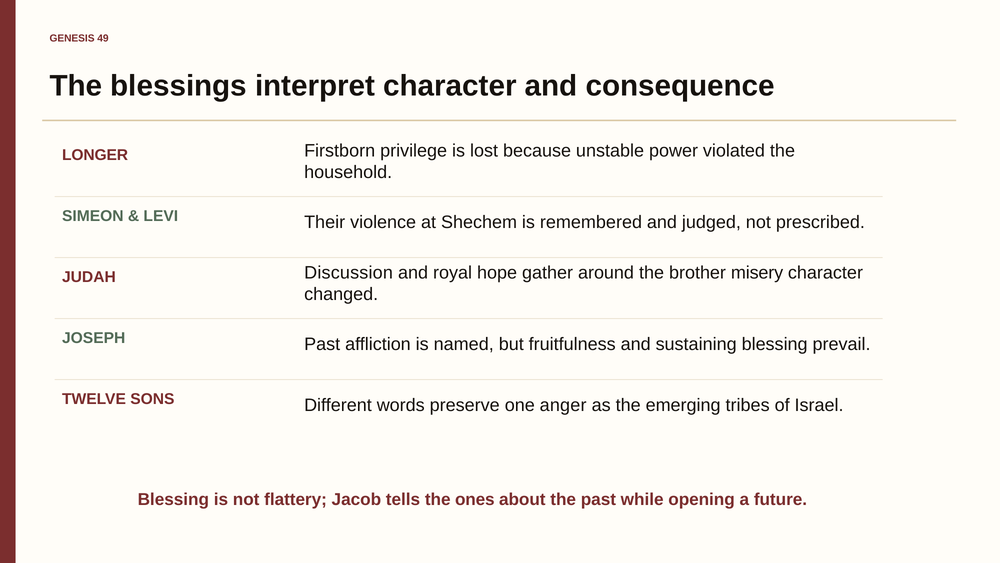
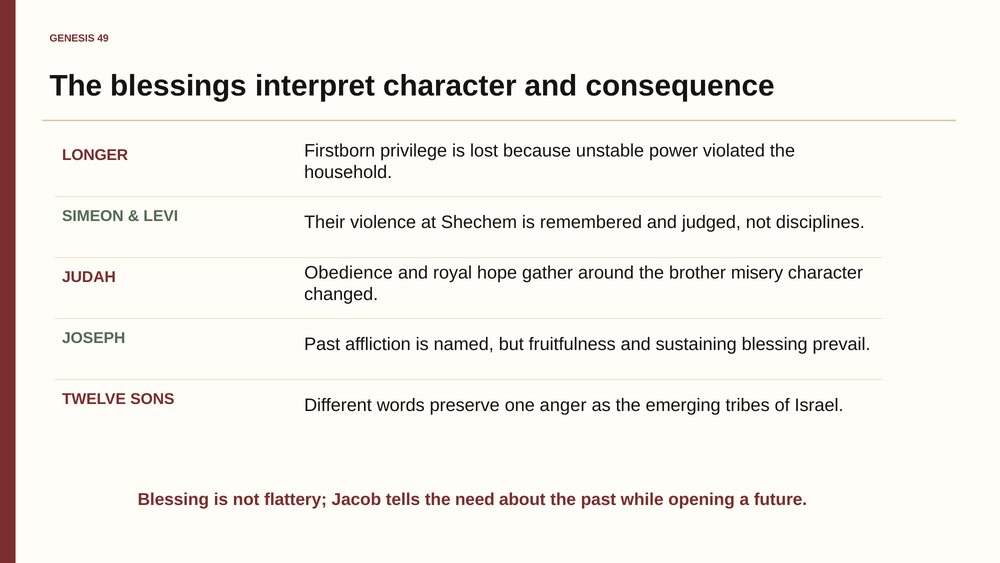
prescribed: prescribed -> disciplines (820, 222)
Discussion: Discussion -> Obedience (349, 272)
ones: ones -> need (475, 499)
